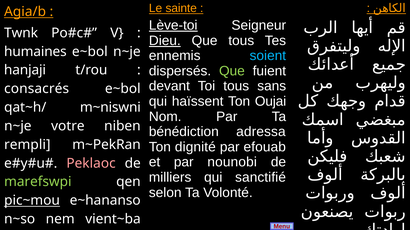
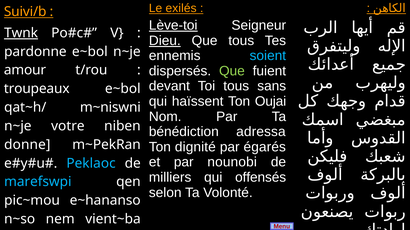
sainte: sainte -> exilés (181, 8)
Agia/b: Agia/b -> Suivi/b (25, 12)
Twnk underline: none -> present (21, 33)
humaines: humaines -> pardonne (35, 52)
hanjaji: hanjaji -> amour (25, 70)
consacrés: consacrés -> troupeaux (37, 89)
efouab: efouab -> égarés (265, 147)
rempli: rempli -> donne (27, 145)
Peklaoc colour: pink -> light blue (91, 164)
sanctifié: sanctifié -> offensés (261, 178)
marefswpi colour: light green -> light blue (38, 182)
pic~mou underline: present -> none (32, 201)
